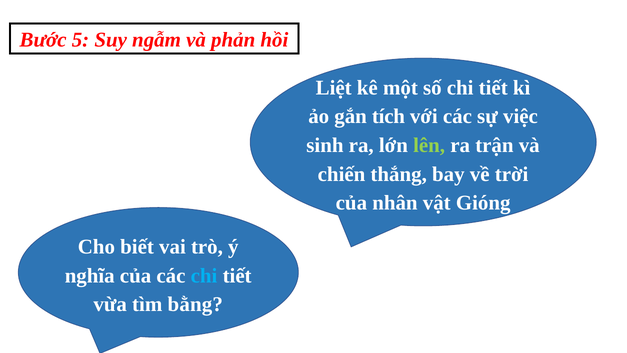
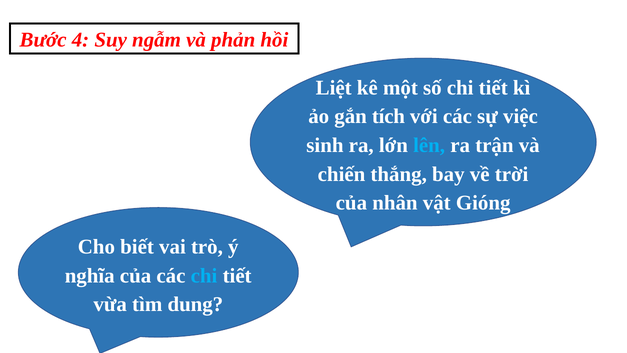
5: 5 -> 4 (80, 40)
lên colour: light green -> light blue (429, 145)
bằng: bằng -> dung (195, 304)
